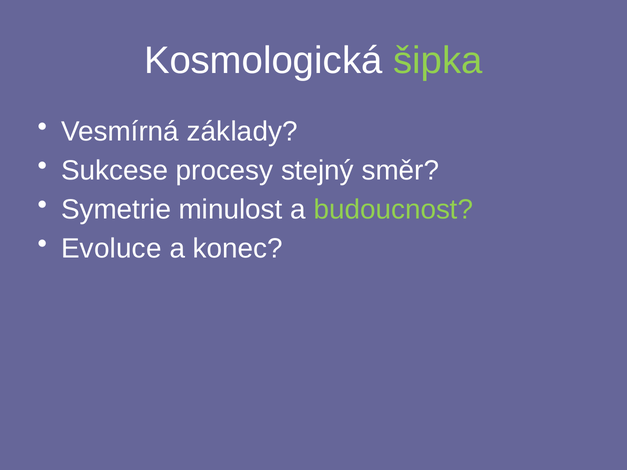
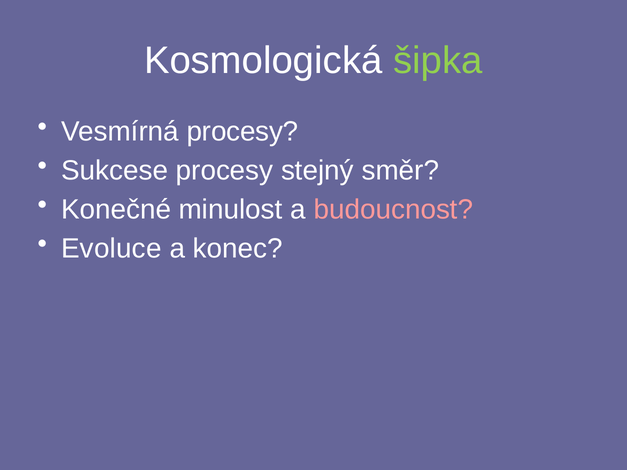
Vesmírná základy: základy -> procesy (242, 132)
Symetrie: Symetrie -> Konečné (116, 210)
budoucnost colour: light green -> pink (393, 210)
